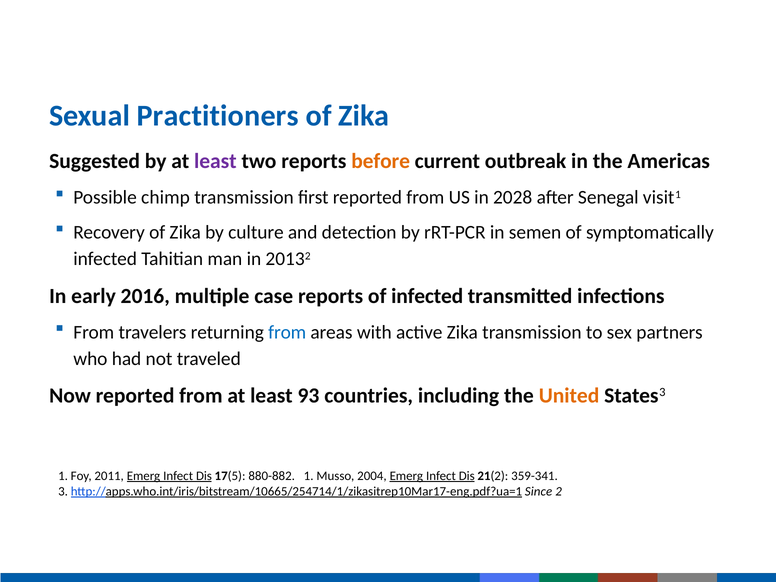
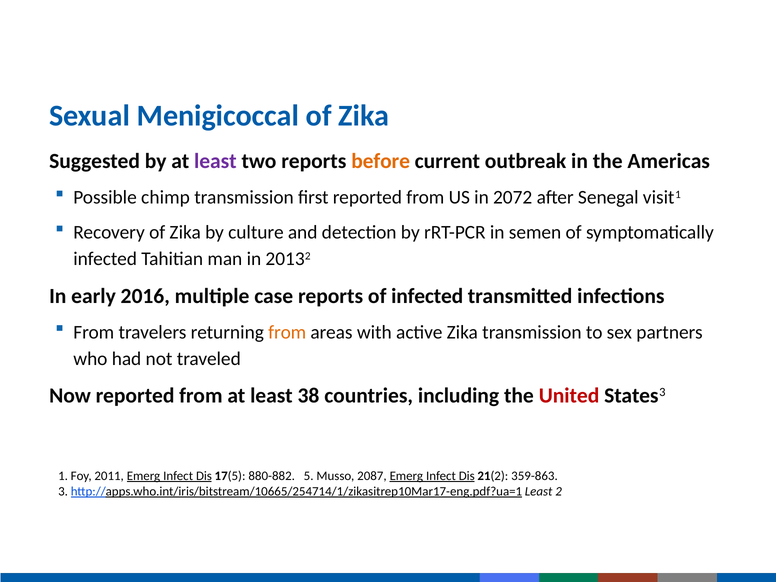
Practitioners: Practitioners -> Menigicoccal (218, 116)
2028: 2028 -> 2072 (513, 197)
from colour: blue -> orange (287, 332)
93: 93 -> 38 (308, 396)
United colour: orange -> red (569, 396)
880-882 1: 1 -> 5 (309, 476)
2004: 2004 -> 2087 (372, 476)
359-341: 359-341 -> 359-863 (534, 476)
http://apps.who.int/iris/bitstream/10665/254714/1/zikasitrep10Mar17-eng.pdf?ua=1 Since: Since -> Least (539, 492)
